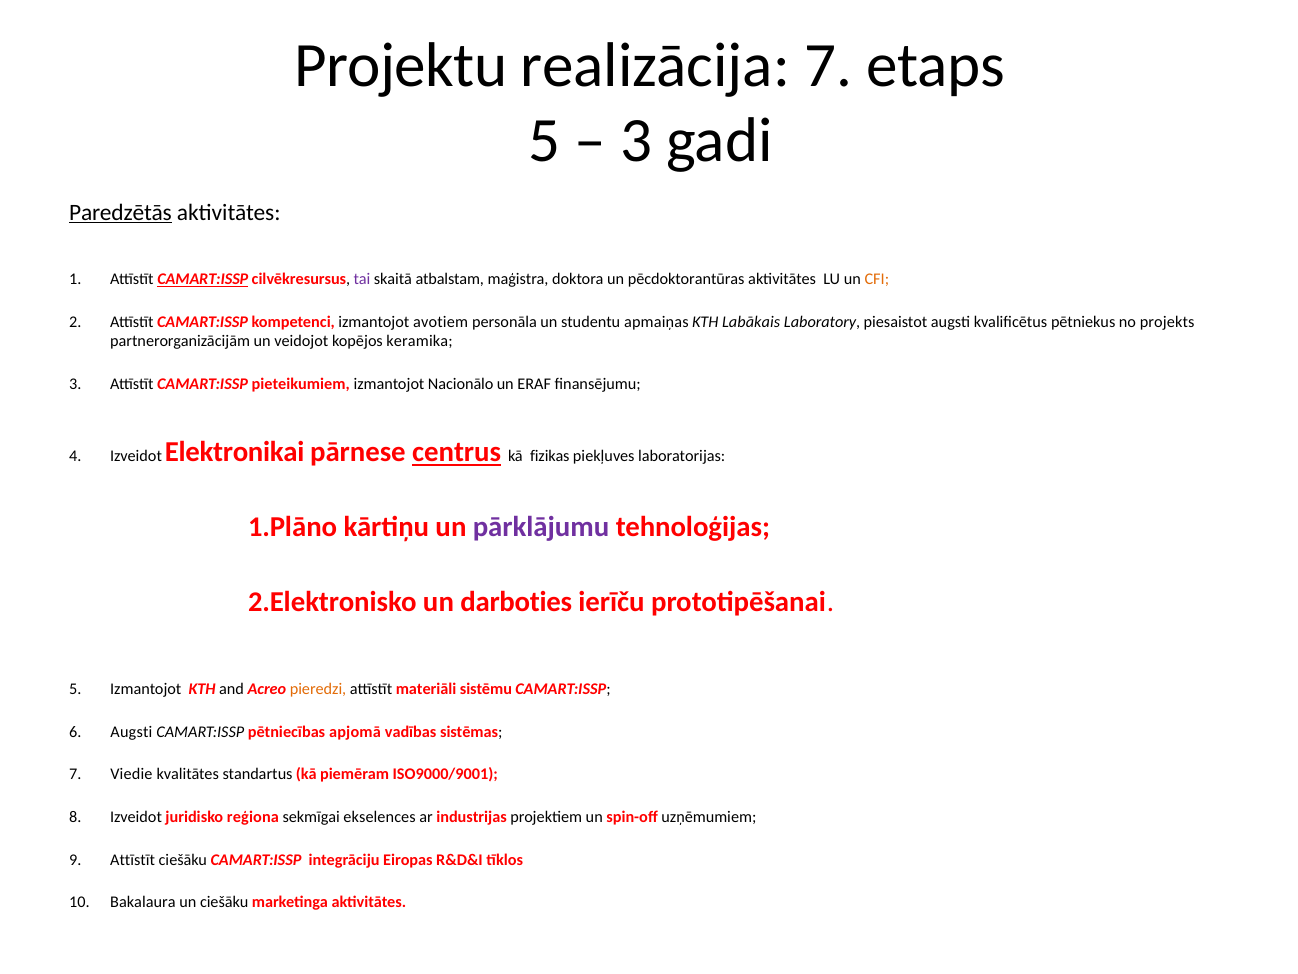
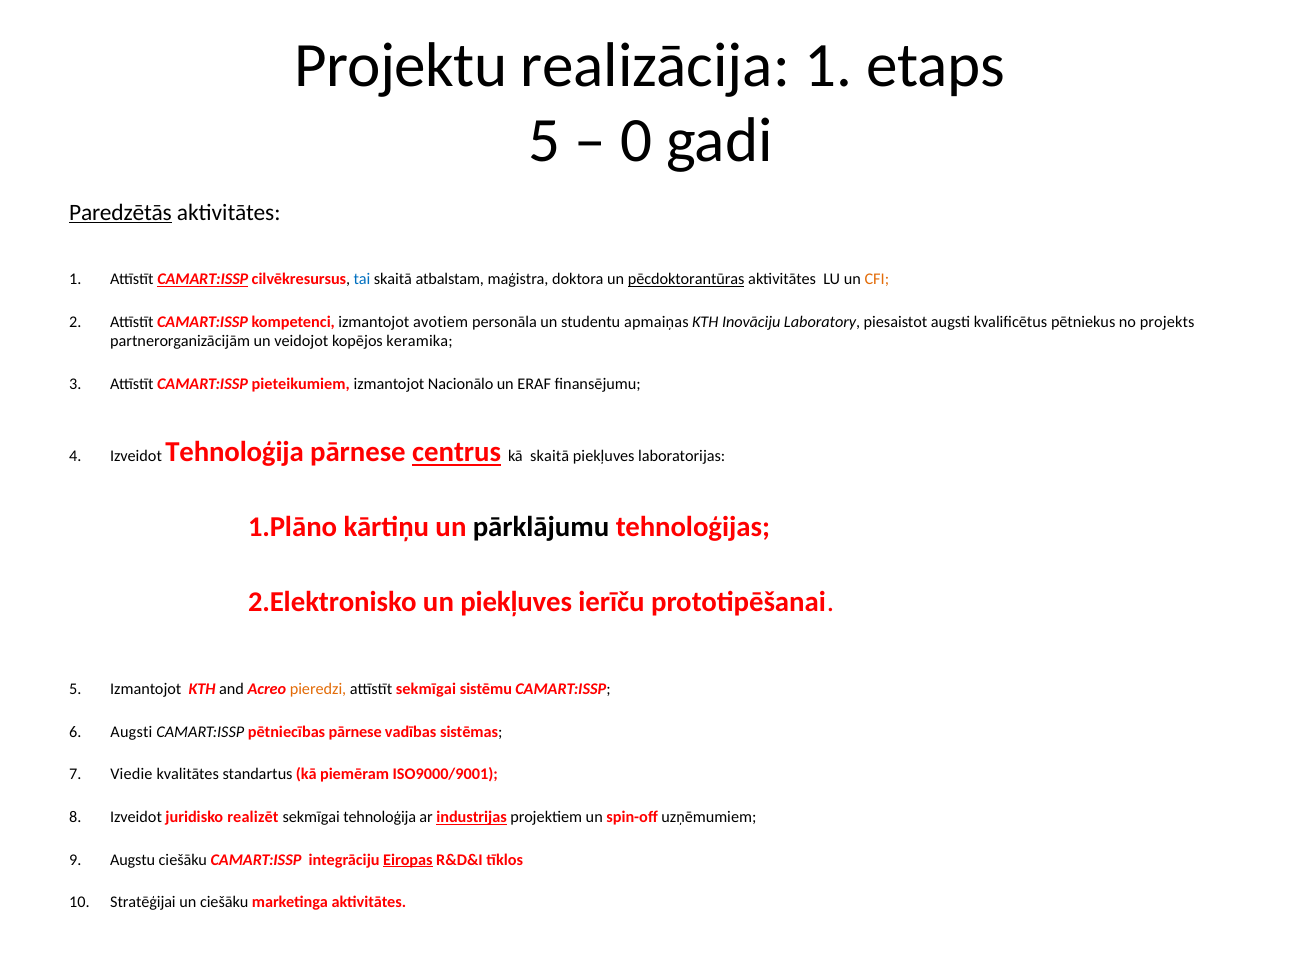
realizācija 7: 7 -> 1 (828, 65)
3: 3 -> 0 (636, 141)
tai colour: purple -> blue (362, 279)
pēcdoktorantūras underline: none -> present (686, 279)
Labākais: Labākais -> Inovāciju (751, 322)
Izveidot Elektronikai: Elektronikai -> Tehnoloģija (235, 452)
kā fizikas: fizikas -> skaitā (550, 456)
pārklājumu colour: purple -> black (541, 527)
un darboties: darboties -> piekļuves (516, 602)
attīstīt materiāli: materiāli -> sekmīgai (426, 689)
pētniecības apjomā: apjomā -> pārnese (355, 731)
reģiona: reģiona -> realizēt (253, 817)
sekmīgai ekselences: ekselences -> tehnoloģija (380, 817)
industrijas underline: none -> present (472, 817)
Attīstīt: Attīstīt -> Augstu (133, 859)
Eiropas underline: none -> present (408, 859)
Bakalaura: Bakalaura -> Stratēģijai (143, 902)
